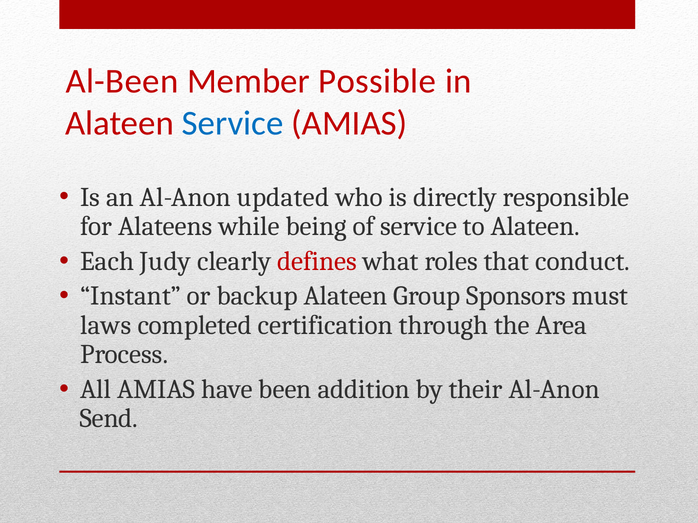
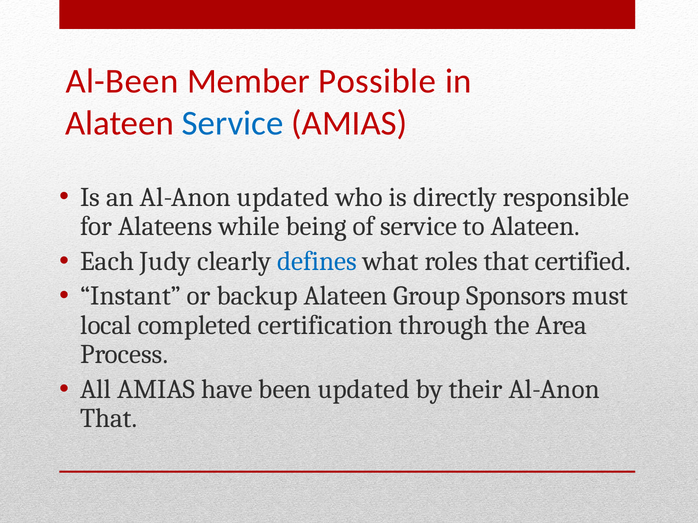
defines colour: red -> blue (317, 261)
conduct: conduct -> certified (583, 261)
laws: laws -> local (106, 325)
been addition: addition -> updated (364, 390)
Send: Send -> That (109, 419)
